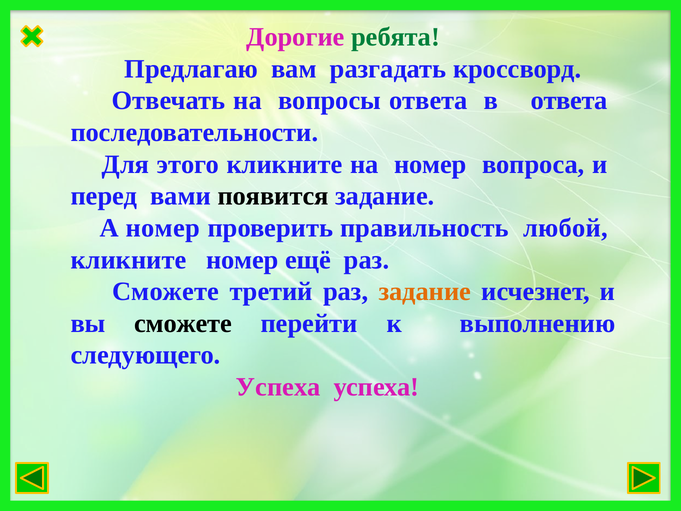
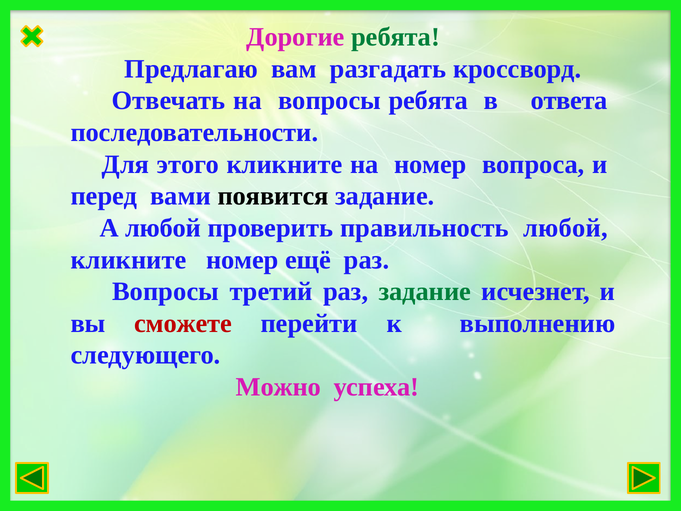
вопросы ответа: ответа -> ребята (428, 101)
А номер: номер -> любой (163, 228)
Сможете: Сможете -> Вопросы (166, 291)
задание colour: orange -> green (425, 291)
сможете colour: black -> red (183, 323)
Успеха: Успеха -> Можно (278, 387)
